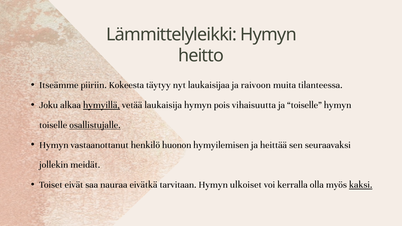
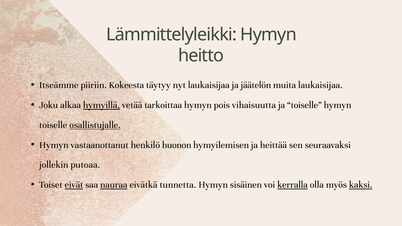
raivoon: raivoon -> jäätelön (256, 85)
muita tilanteessa: tilanteessa -> laukaisijaa (320, 85)
laukaisija: laukaisija -> tarkoittaa (163, 105)
meidät: meidät -> putoaa (85, 165)
eivät underline: none -> present (74, 185)
nauraa underline: none -> present (114, 185)
tarvitaan: tarvitaan -> tunnetta (178, 185)
ulkoiset: ulkoiset -> sisäinen (246, 185)
kerralla underline: none -> present (292, 185)
